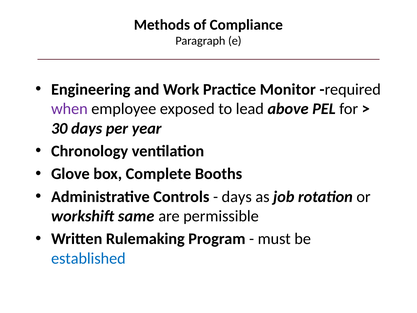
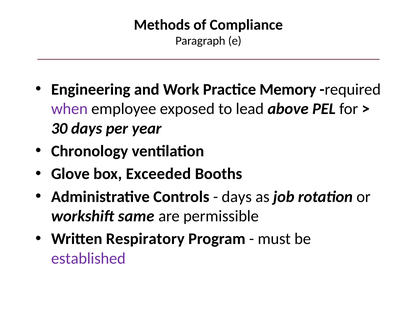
Monitor: Monitor -> Memory (288, 89)
Complete: Complete -> Exceeded (158, 174)
Rulemaking: Rulemaking -> Respiratory (145, 239)
established colour: blue -> purple (88, 258)
